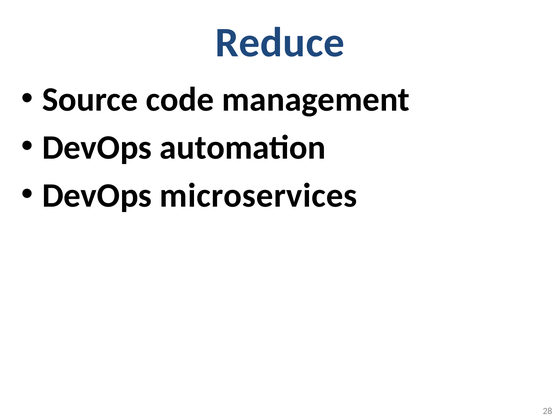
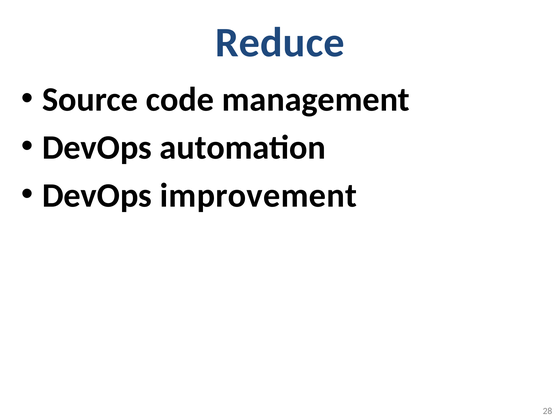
microservices: microservices -> improvement (258, 195)
